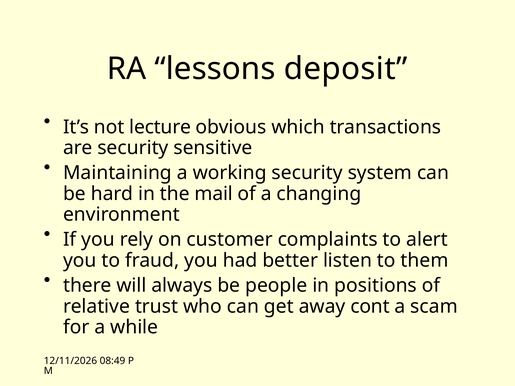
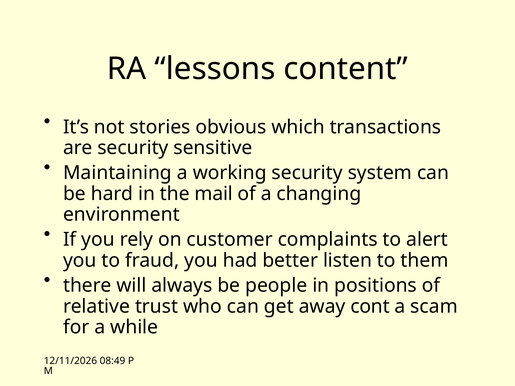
deposit: deposit -> content (346, 69)
lecture: lecture -> stories (160, 127)
